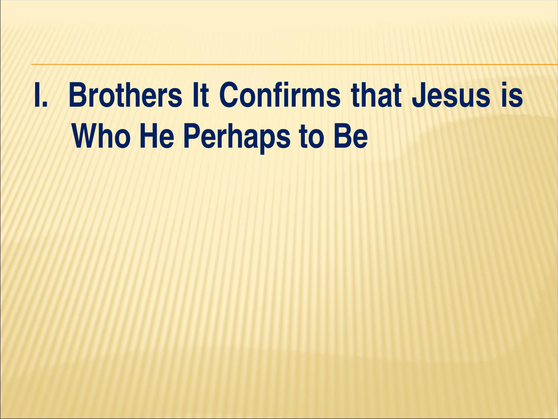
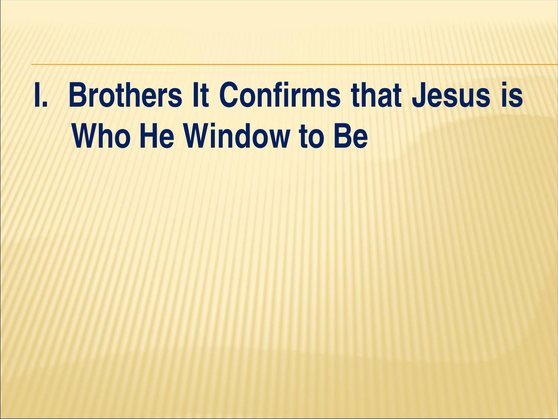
Perhaps: Perhaps -> Window (237, 136)
